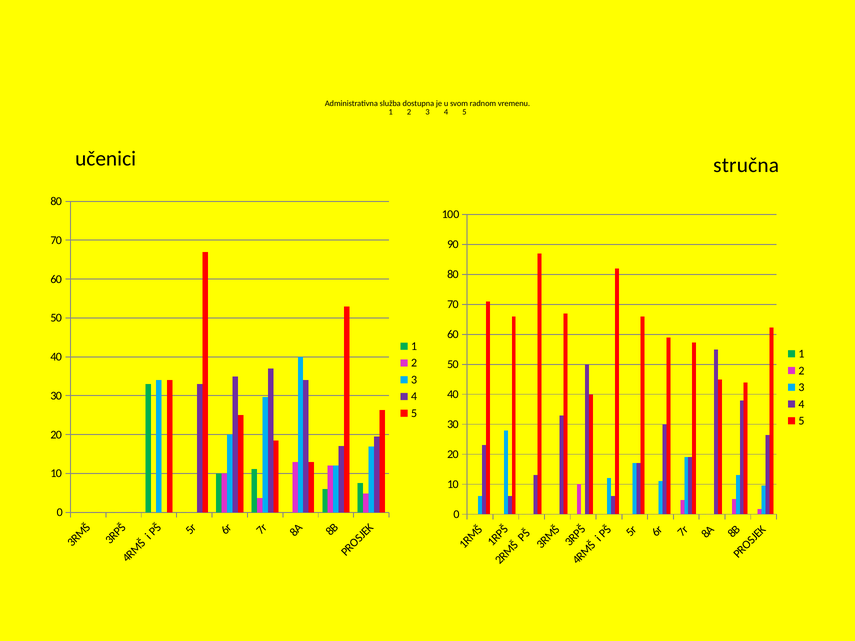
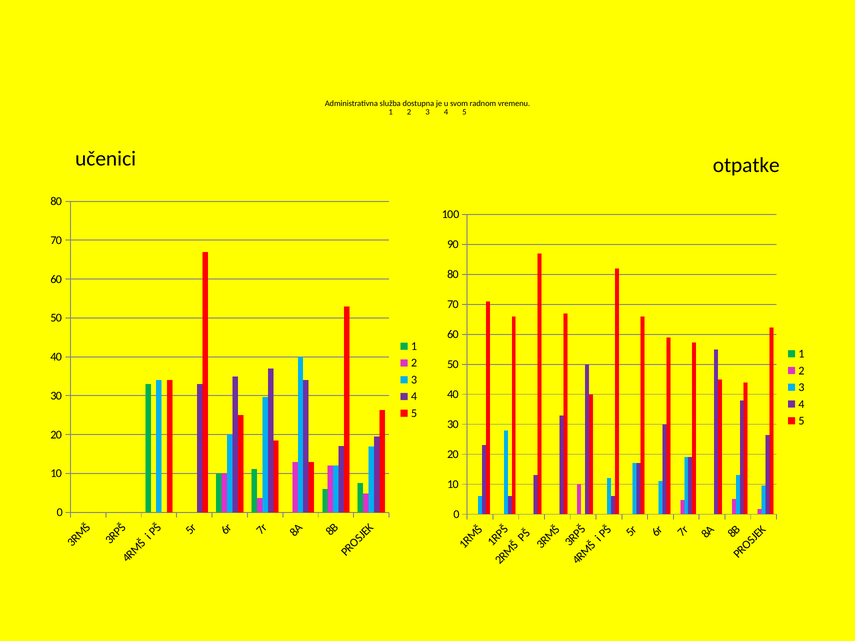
stručna: stručna -> otpatke (746, 165)
